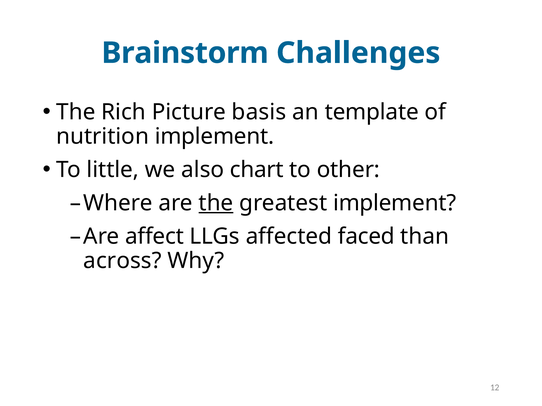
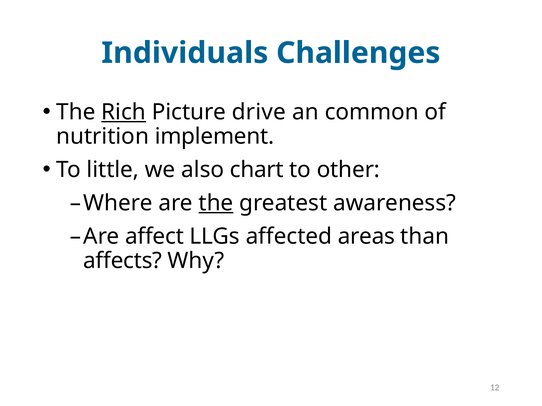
Brainstorm: Brainstorm -> Individuals (185, 53)
Rich underline: none -> present (124, 112)
basis: basis -> drive (259, 112)
template: template -> common (372, 112)
greatest implement: implement -> awareness (395, 203)
faced: faced -> areas (366, 237)
across: across -> affects (123, 261)
